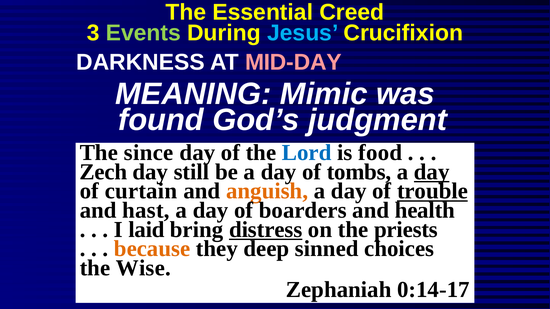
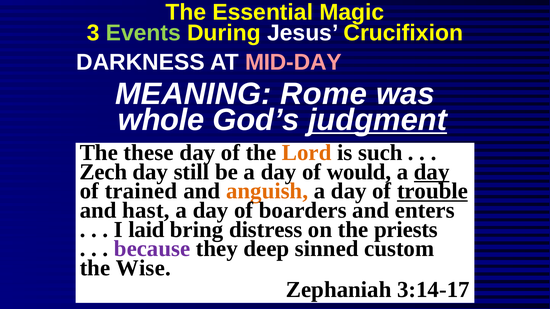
Creed: Creed -> Magic (352, 12)
Jesus colour: light blue -> white (303, 33)
Mimic: Mimic -> Rome (324, 94)
found: found -> whole (161, 120)
judgment underline: none -> present (378, 120)
since: since -> these (149, 153)
Lord colour: blue -> orange (307, 153)
food: food -> such (380, 153)
tombs: tombs -> would (359, 172)
curtain: curtain -> trained (141, 191)
health: health -> enters (425, 211)
distress underline: present -> none (266, 230)
because colour: orange -> purple (152, 249)
choices: choices -> custom (399, 249)
0:14-17: 0:14-17 -> 3:14-17 (433, 290)
